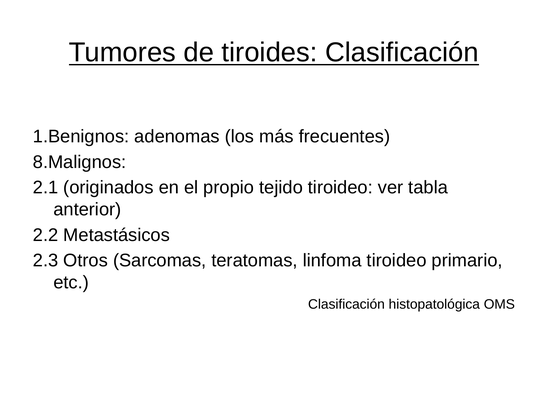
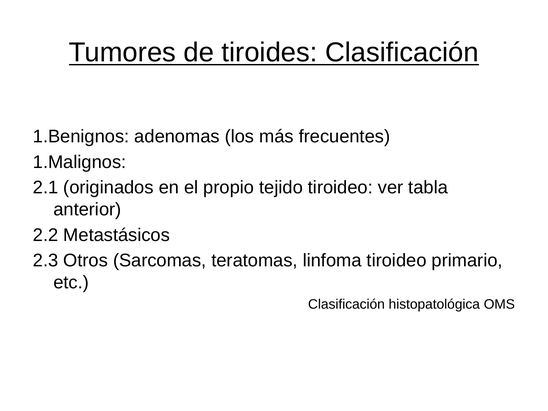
8.Malignos: 8.Malignos -> 1.Malignos (80, 162)
